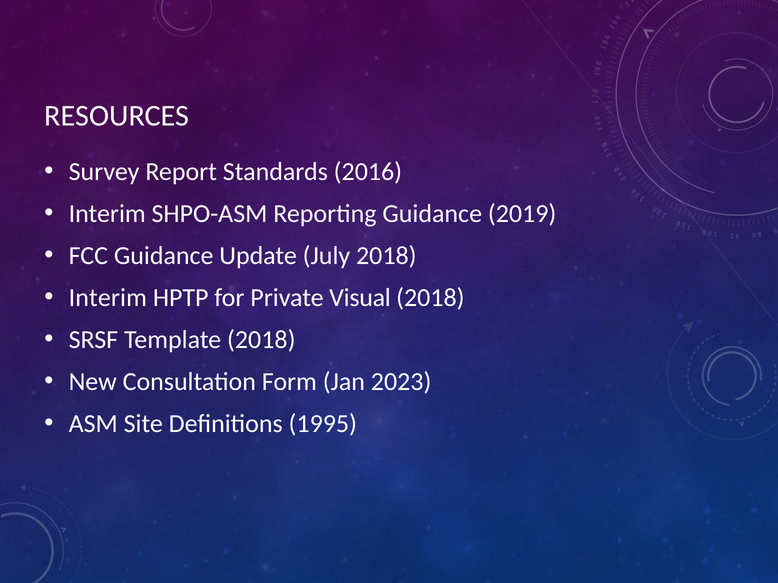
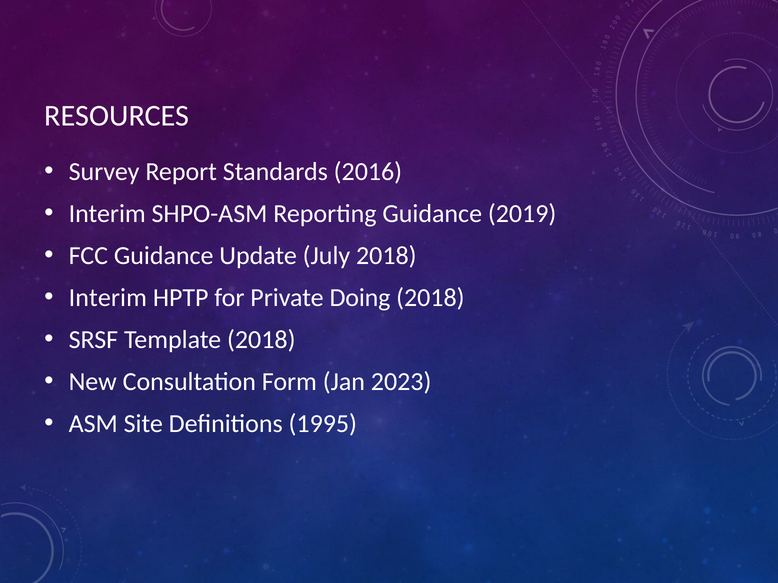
Visual: Visual -> Doing (360, 298)
